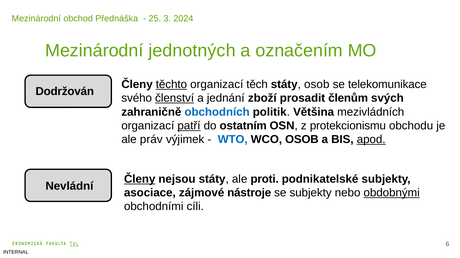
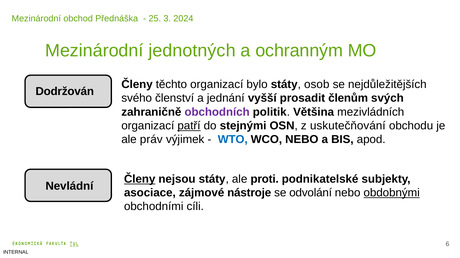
označením: označením -> ochranným (299, 51)
těchto underline: present -> none (171, 85)
těch: těch -> bylo (257, 85)
telekomunikace: telekomunikace -> nejdůležitějších (387, 85)
členství underline: present -> none (175, 98)
zboží: zboží -> vyšší (262, 98)
obchodních colour: blue -> purple (217, 112)
ostatním: ostatním -> stejnými (243, 126)
protekcionismu: protekcionismu -> uskutečňování (348, 126)
WCO OSOB: OSOB -> NEBO (302, 140)
apod underline: present -> none (371, 140)
se subjekty: subjekty -> odvolání (311, 193)
